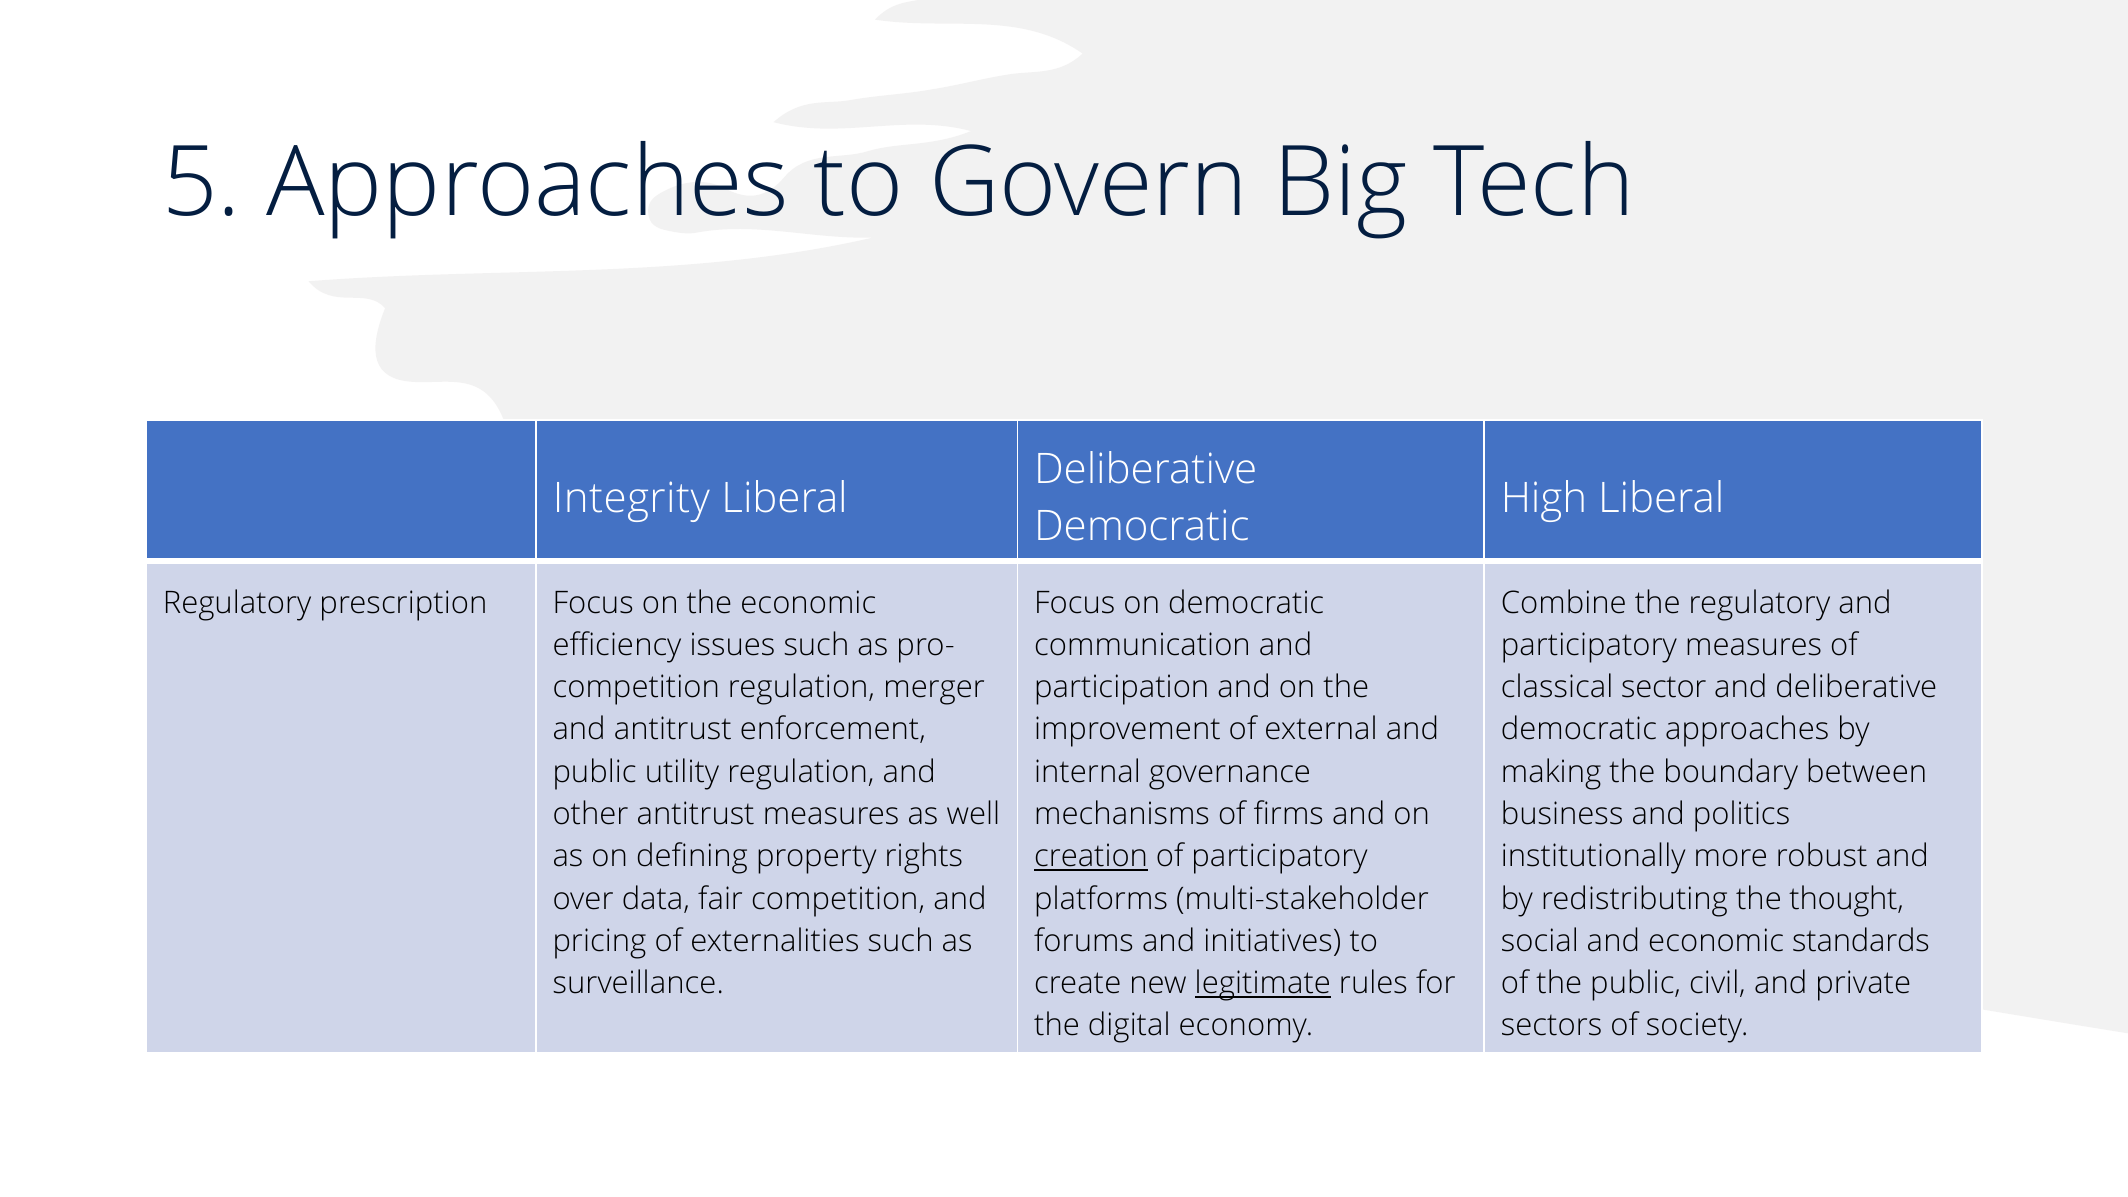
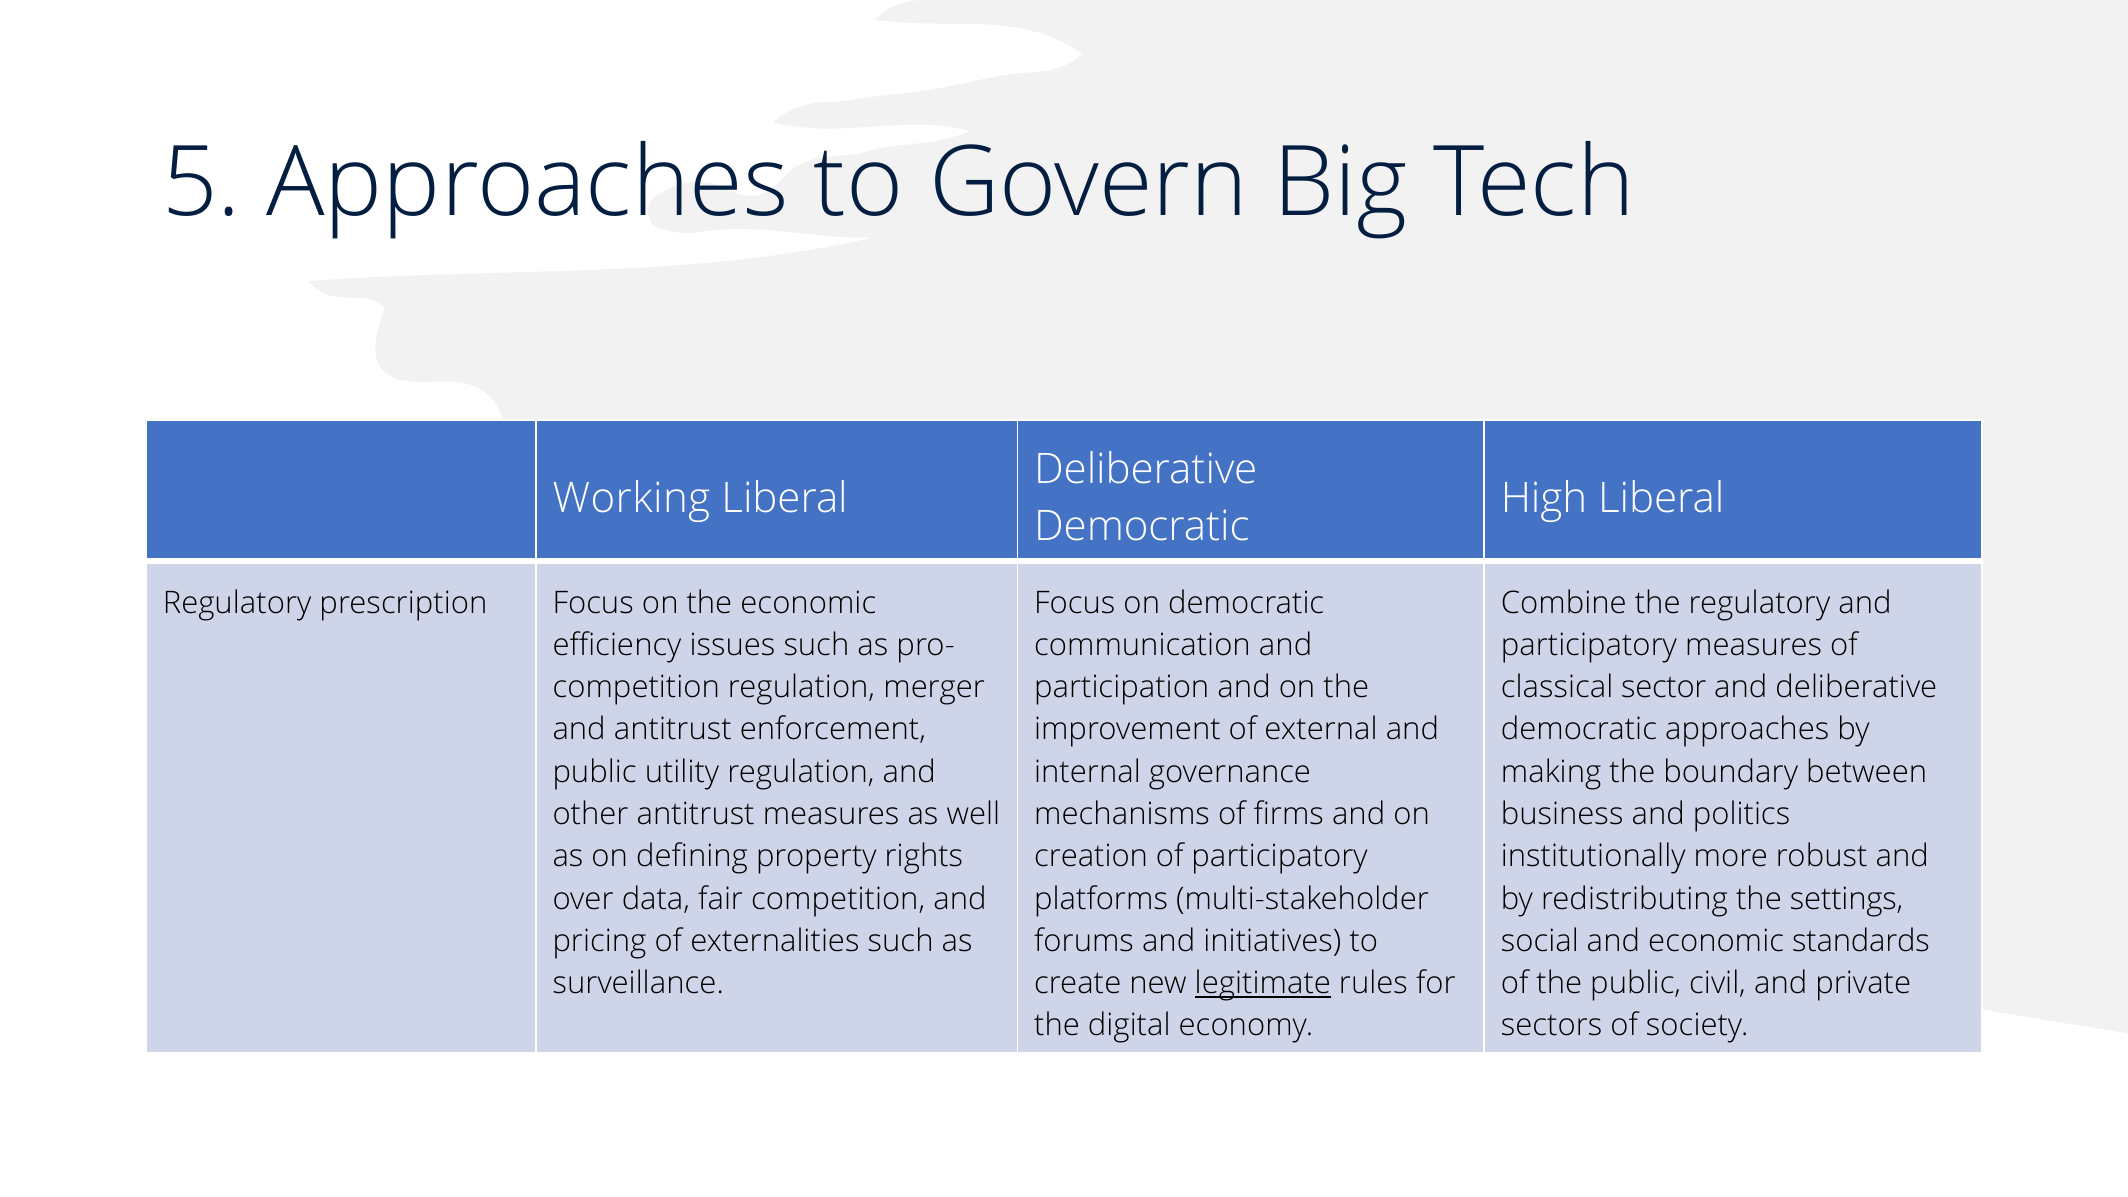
Integrity: Integrity -> Working (631, 498)
creation underline: present -> none (1091, 857)
thought: thought -> settings (1847, 899)
